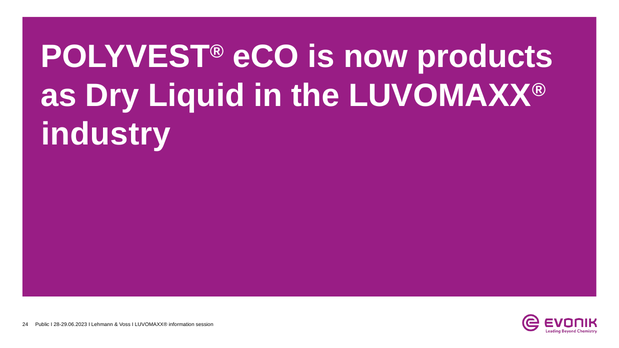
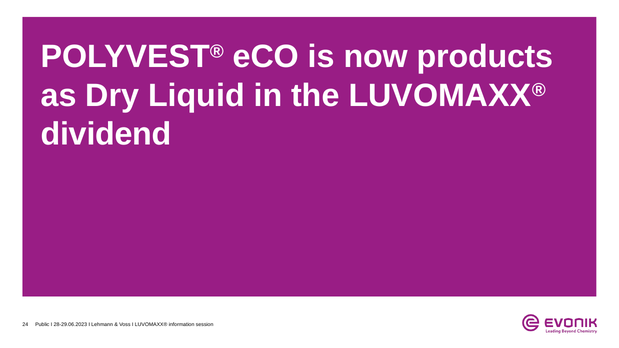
industry: industry -> dividend (106, 134)
